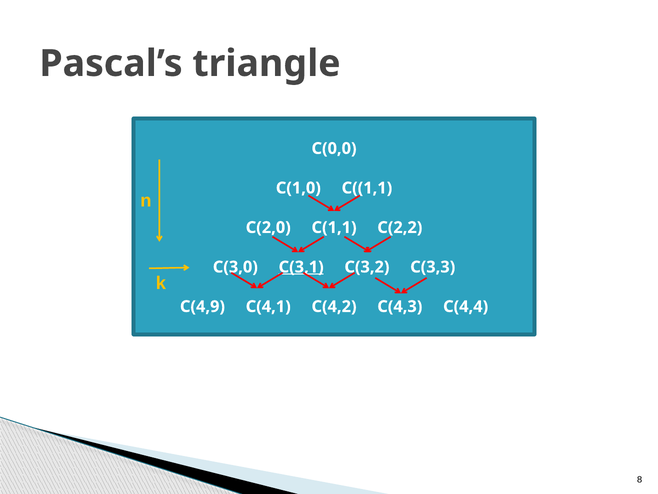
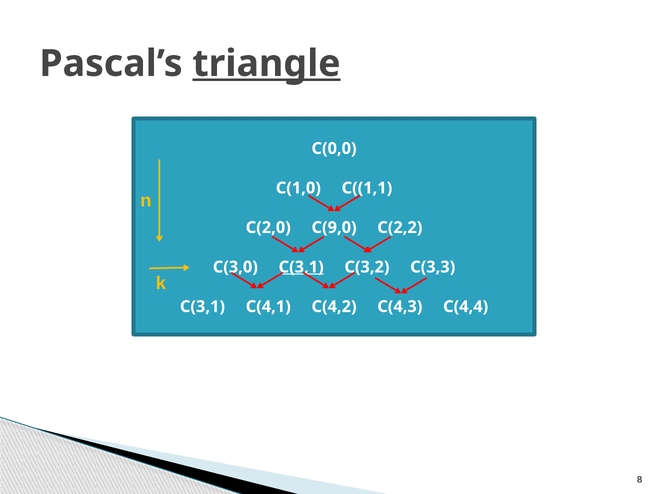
triangle underline: none -> present (266, 63)
C(1,1: C(1,1 -> C(9,0 (334, 227)
C(4,9: C(4,9 -> C(3,1 (202, 306)
